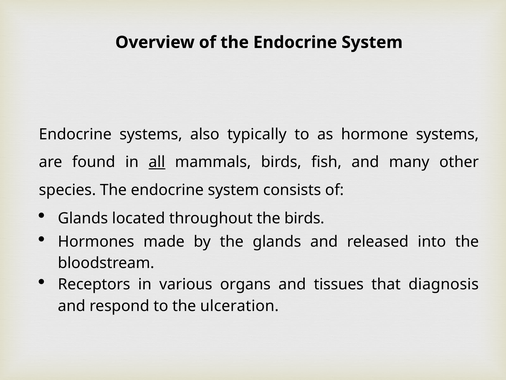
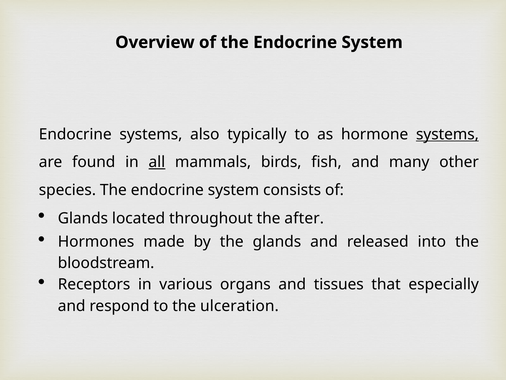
systems underline: none -> present (447, 134)
the birds: birds -> after (304, 218)
diagnosis: diagnosis -> especially (444, 284)
